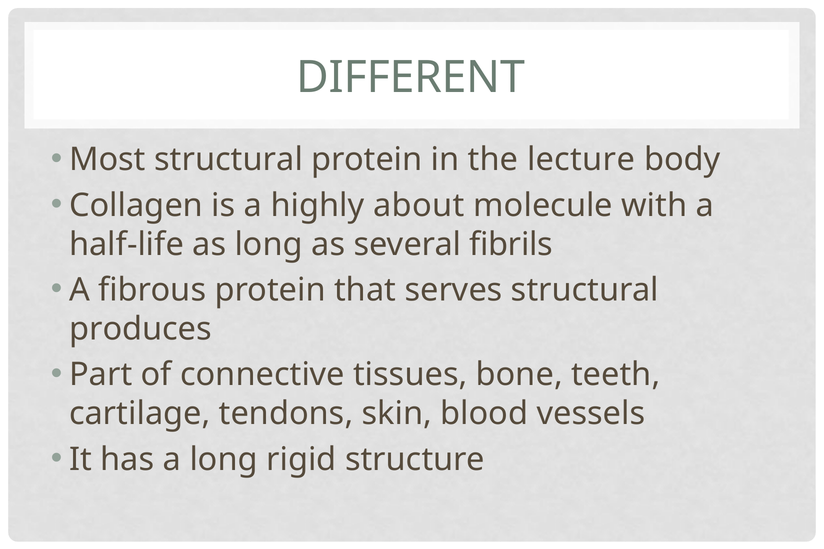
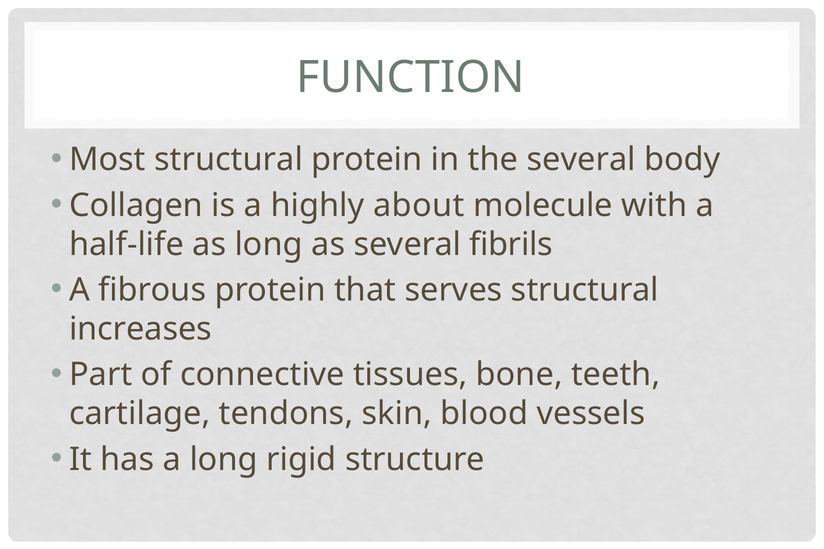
DIFFERENT: DIFFERENT -> FUNCTION (410, 77)
the lecture: lecture -> several (581, 160)
produces: produces -> increases (140, 329)
